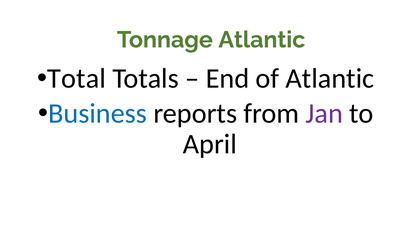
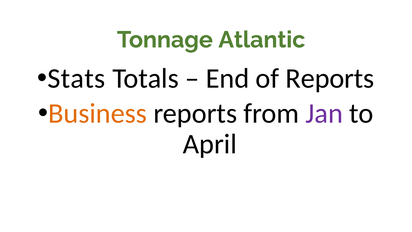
Total: Total -> Stats (76, 78)
of Atlantic: Atlantic -> Reports (330, 78)
Business colour: blue -> orange (98, 113)
